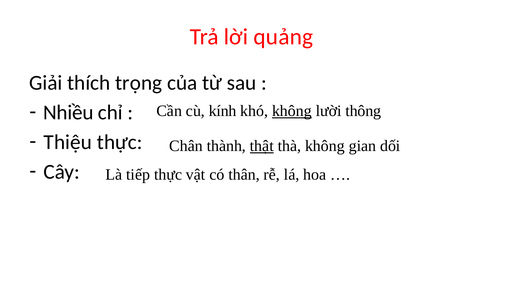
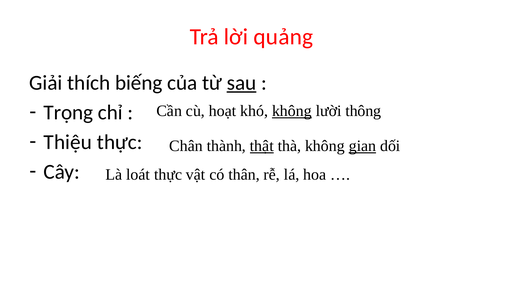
trọng: trọng -> biếng (139, 83)
sau underline: none -> present (242, 83)
Nhiều: Nhiều -> Trọng (68, 113)
kính: kính -> hoạt (223, 111)
gian underline: none -> present (362, 146)
tiếp: tiếp -> loát (138, 175)
